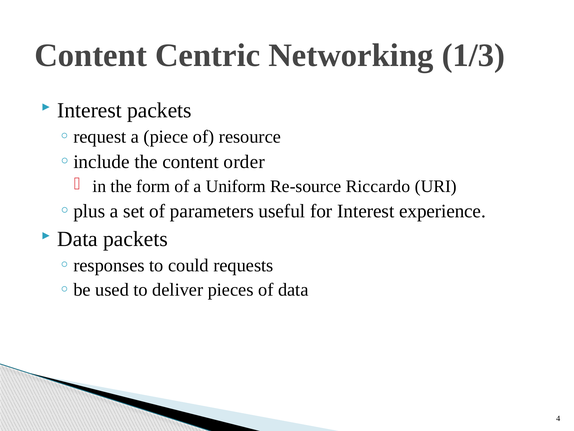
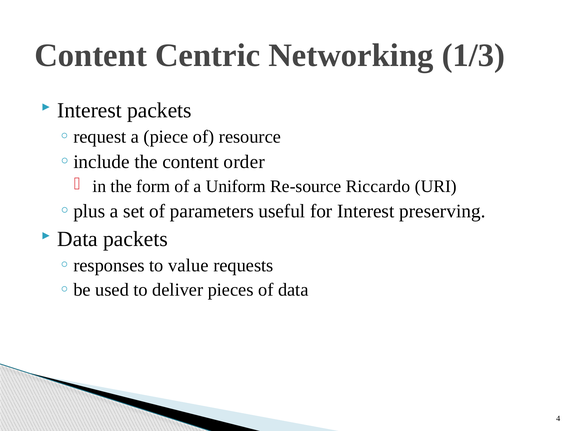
experience: experience -> preserving (442, 211)
could: could -> value (188, 265)
